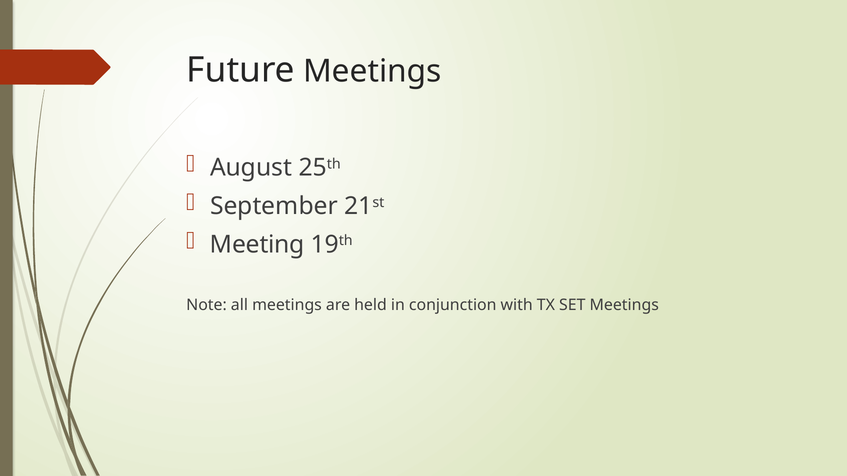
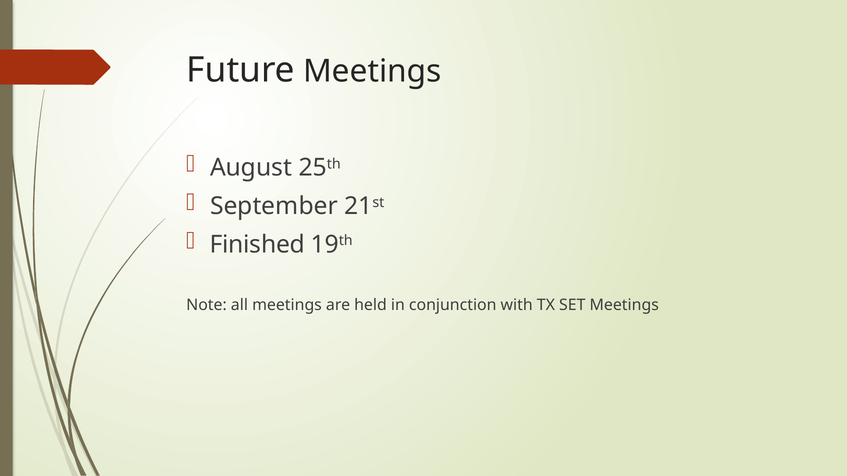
Meeting: Meeting -> Finished (257, 245)
